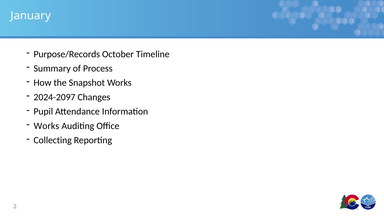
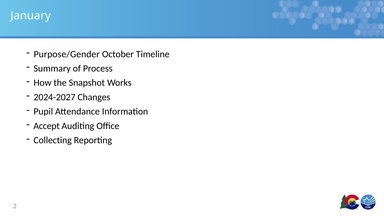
Purpose/Records: Purpose/Records -> Purpose/Gender (67, 54)
2024-2097: 2024-2097 -> 2024-2027 (55, 97)
Works: Works -> Accept (47, 126)
